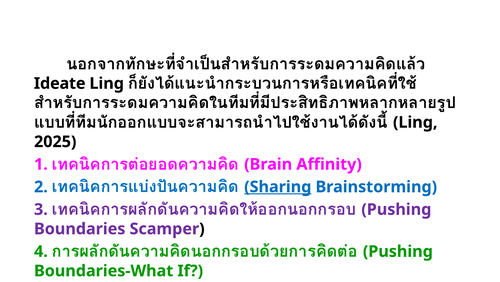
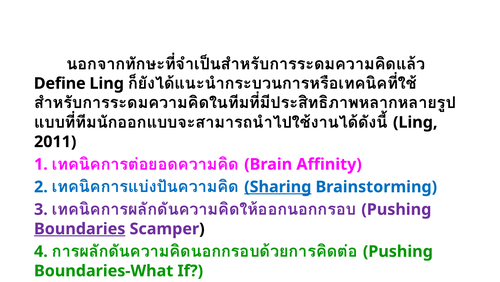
Ideate: Ideate -> Define (60, 83)
2025: 2025 -> 2011 (55, 141)
Boundaries underline: none -> present (80, 228)
